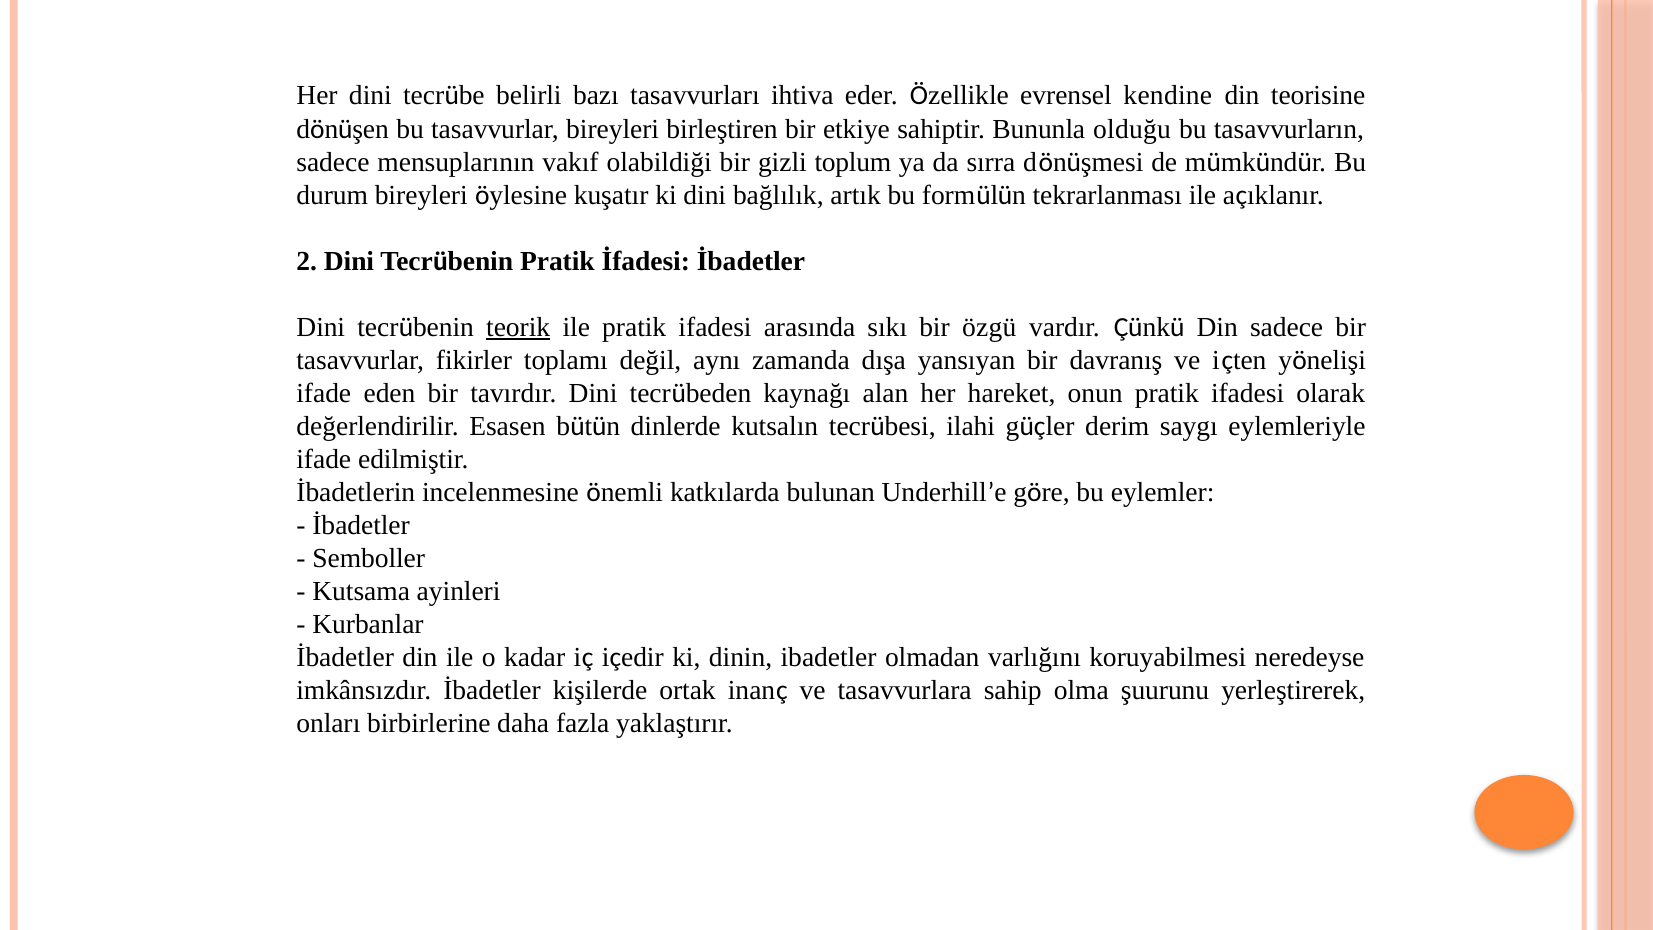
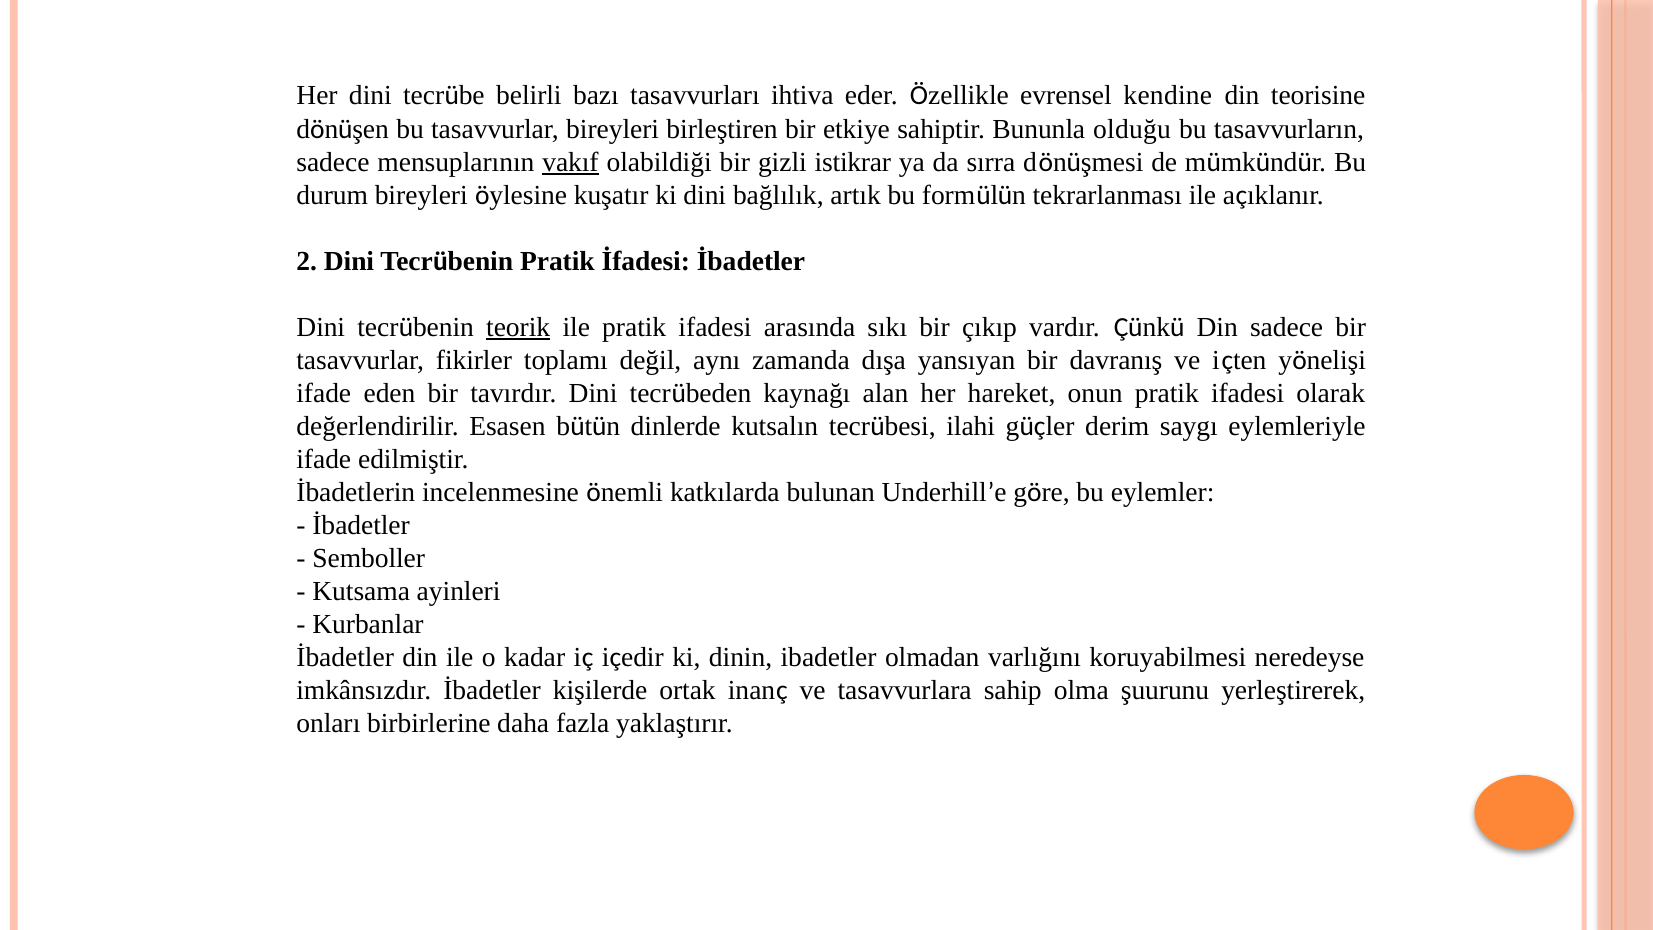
vakıf underline: none -> present (570, 162)
toplum: toplum -> istikrar (853, 162)
özgü: özgü -> çıkıp (989, 327)
